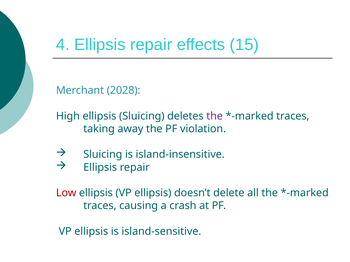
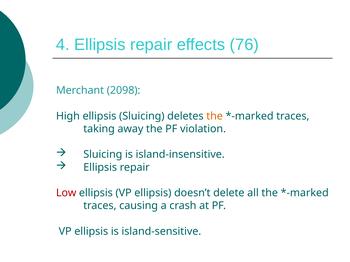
15: 15 -> 76 (244, 45)
2028: 2028 -> 2098 (124, 91)
the colour: purple -> orange (215, 116)
